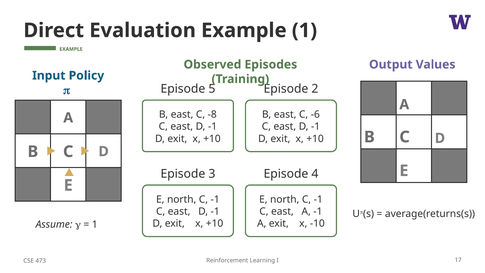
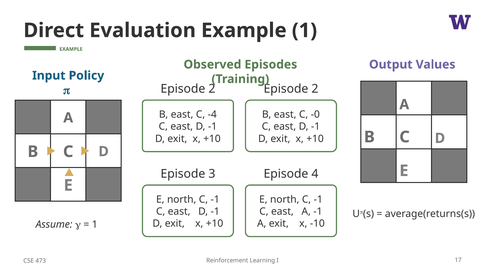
5: 5 -> 2 (212, 89)
-8: -8 -> -4 (212, 114)
-6: -6 -> -0 (315, 114)
